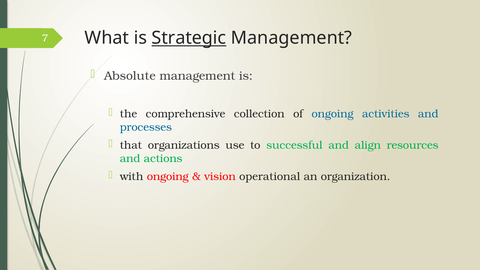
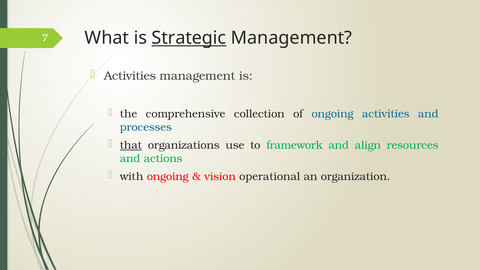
Absolute: Absolute -> Activities (130, 76)
that underline: none -> present (131, 145)
successful: successful -> framework (295, 145)
